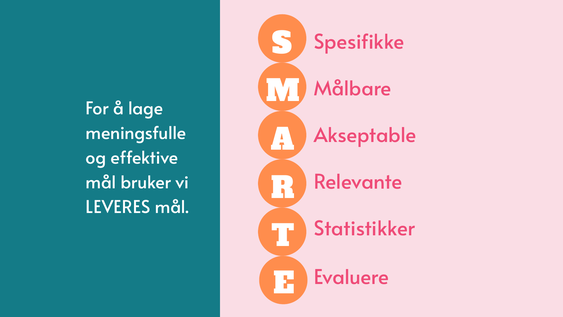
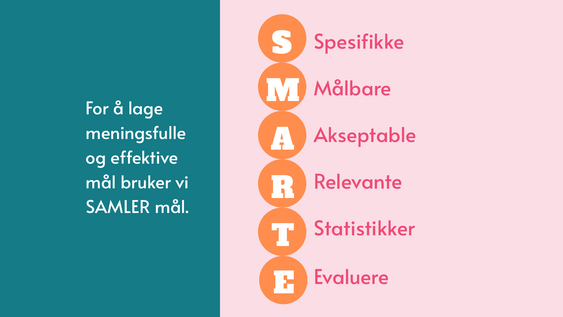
LEVERES: LEVERES -> SAMLER (118, 207)
